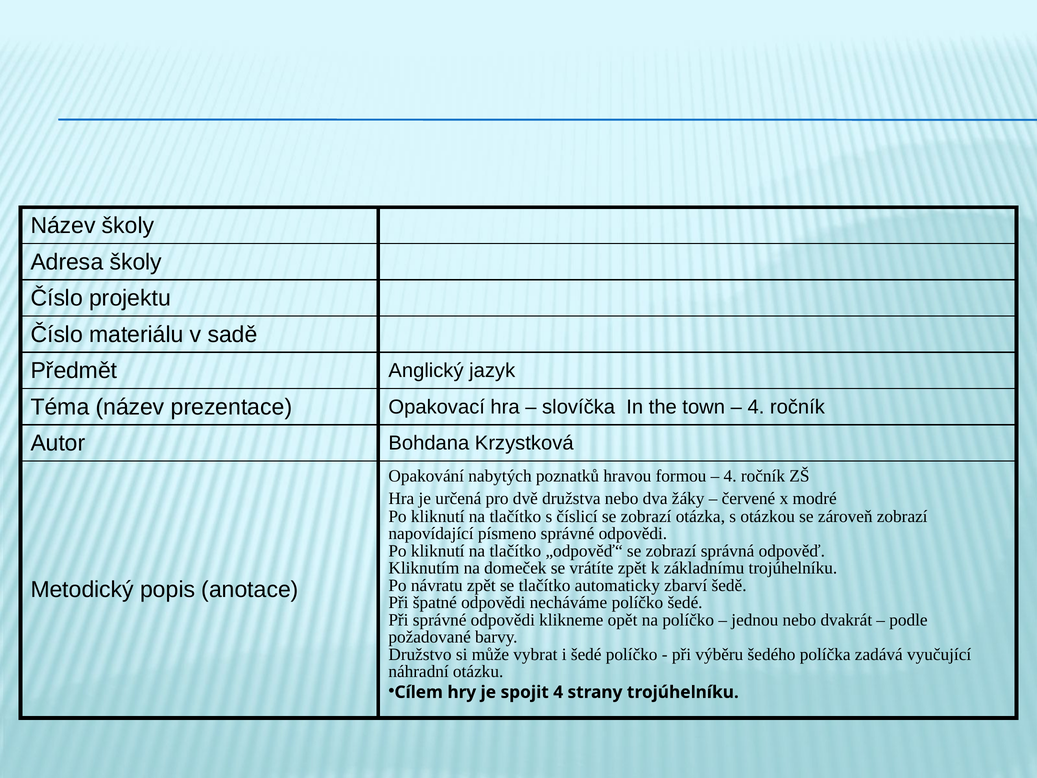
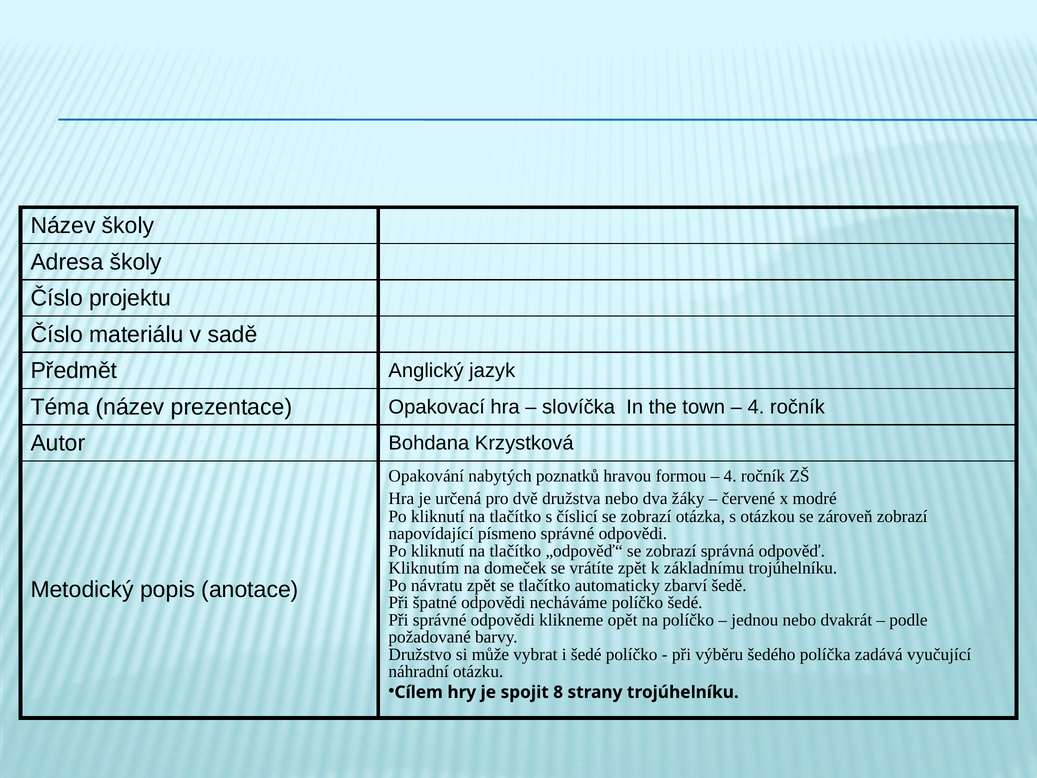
spojit 4: 4 -> 8 (558, 692)
